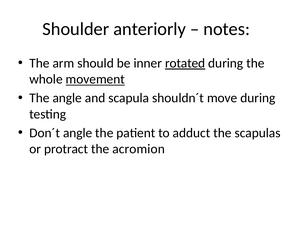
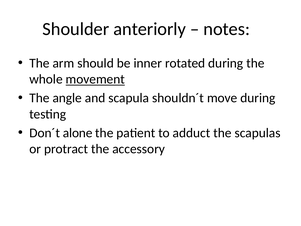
rotated underline: present -> none (185, 63)
Don´t angle: angle -> alone (78, 133)
acromion: acromion -> accessory (139, 149)
